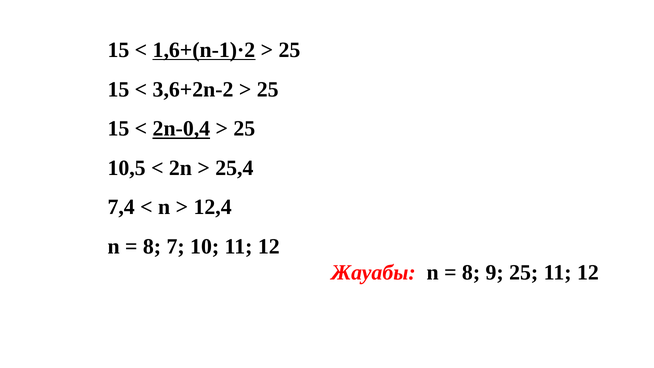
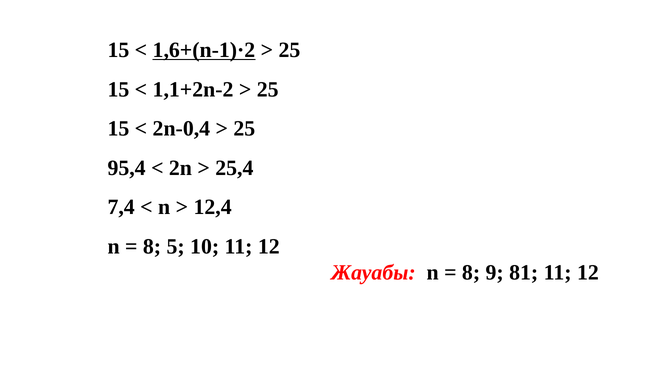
3,6+2n-2: 3,6+2n-2 -> 1,1+2n-2 (193, 89)
2n-0,4 underline: present -> none (181, 129)
10,5: 10,5 -> 95,4 (127, 168)
7: 7 -> 5 (176, 246)
9 25: 25 -> 81 (524, 273)
